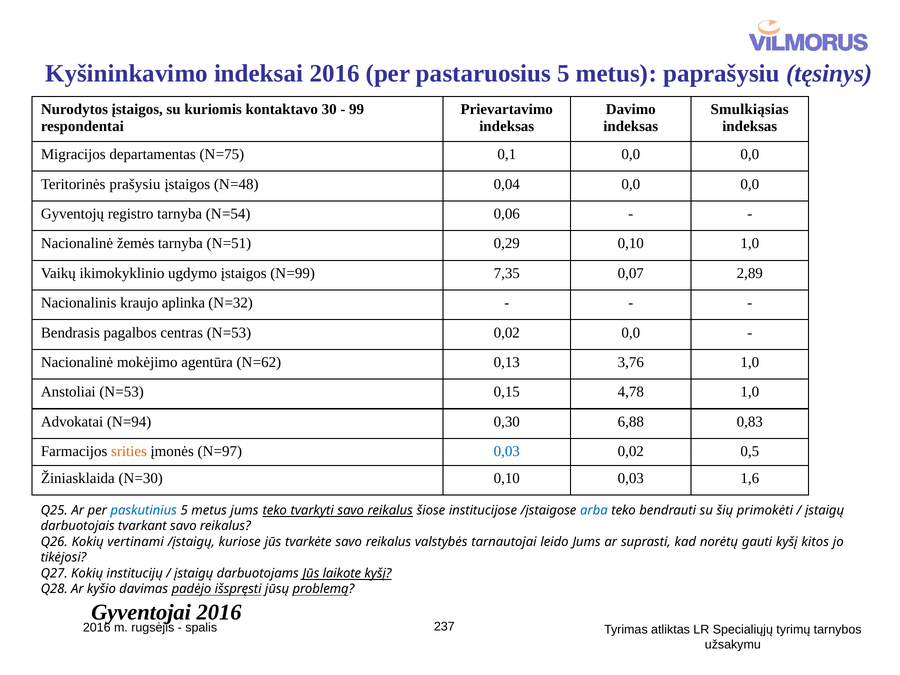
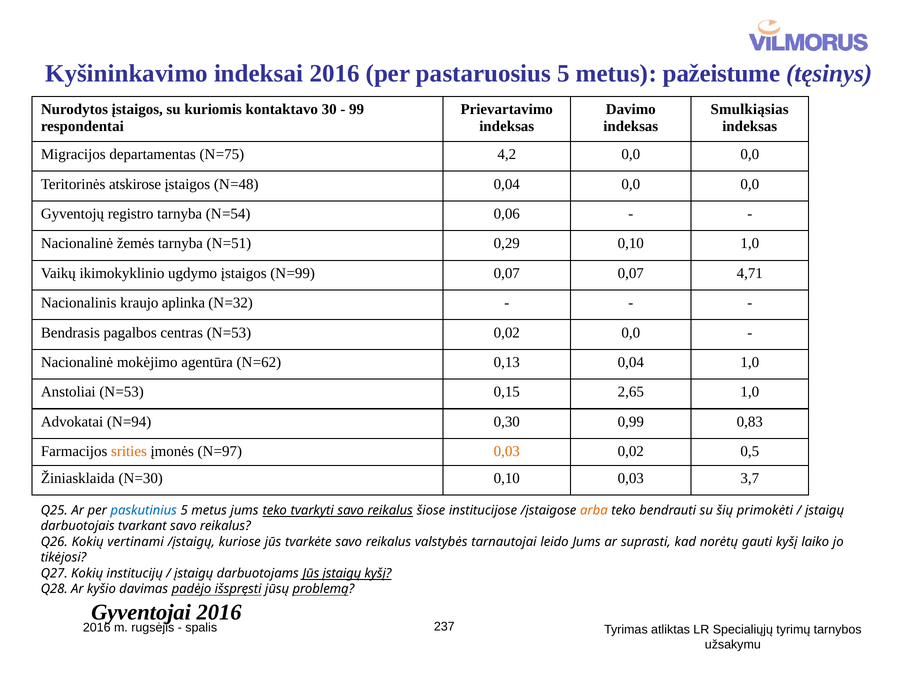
paprašysiu: paprašysiu -> pažeistume (722, 73)
0,1: 0,1 -> 4,2 (507, 154)
prašysiu: prašysiu -> atskirose (135, 184)
N=99 7,35: 7,35 -> 0,07 (507, 273)
2,89: 2,89 -> 4,71 (750, 273)
0,13 3,76: 3,76 -> 0,04 (631, 362)
4,78: 4,78 -> 2,65 (631, 392)
6,88: 6,88 -> 0,99 (631, 422)
0,03 colour: blue -> orange (507, 451)
1,6: 1,6 -> 3,7 (750, 478)
arba colour: blue -> orange (594, 510)
kitos: kitos -> laiko (815, 542)
Jūs laikote: laikote -> įstaigų (342, 573)
